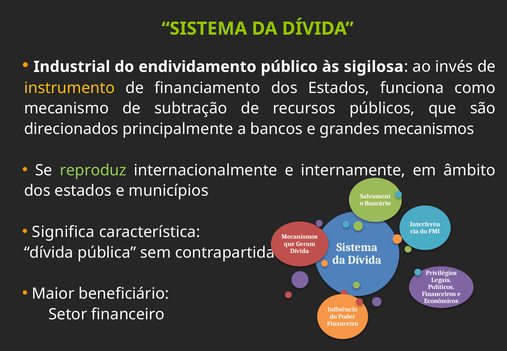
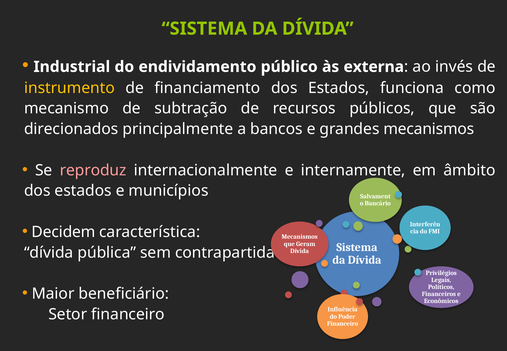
sigilosa: sigilosa -> externa (374, 67)
reproduz colour: light green -> pink (93, 170)
Significa: Significa -> Decidem (63, 232)
